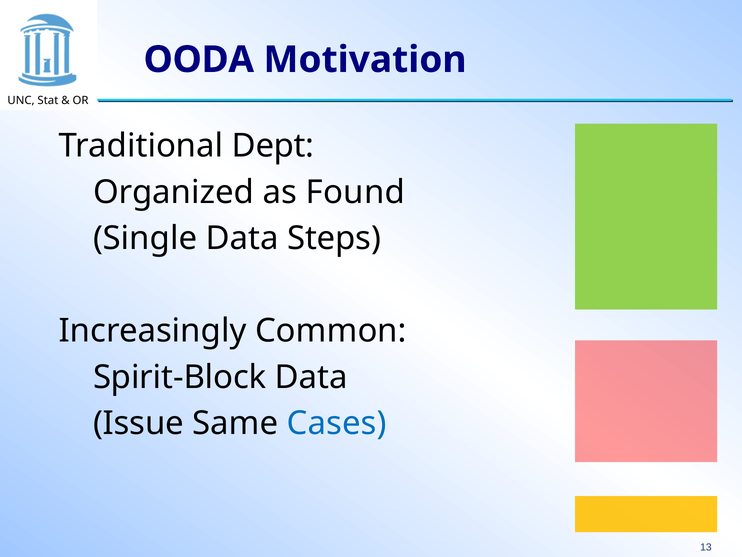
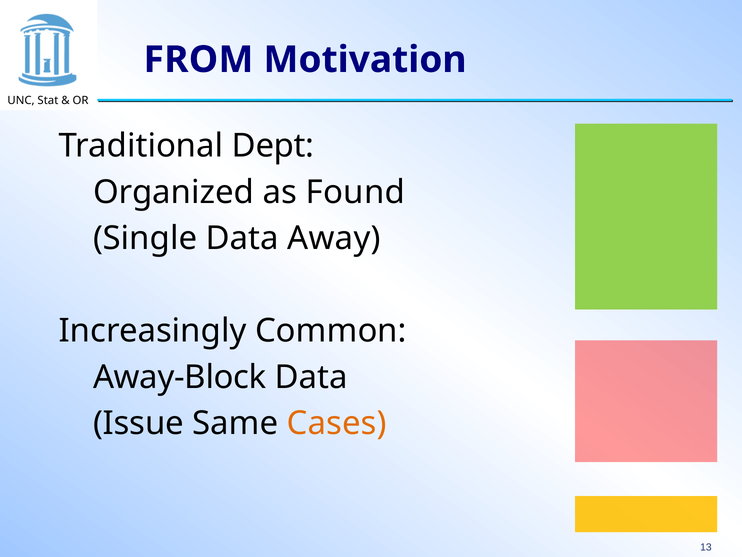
OODA: OODA -> FROM (198, 60)
Steps: Steps -> Away (334, 238)
Spirit-Block: Spirit-Block -> Away-Block (180, 377)
Cases colour: blue -> orange (337, 423)
